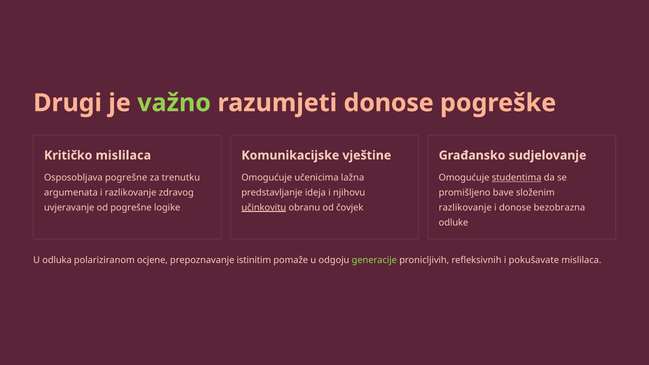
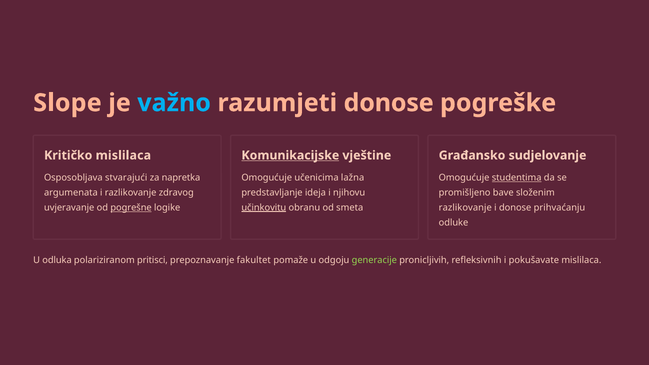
Drugi: Drugi -> Slope (67, 103)
važno colour: light green -> light blue (174, 103)
Komunikacijske underline: none -> present (290, 155)
Osposobljava pogrešne: pogrešne -> stvarajući (126, 178)
trenutku: trenutku -> napretka (181, 178)
pogrešne underline: none -> present (131, 208)
čovjek: čovjek -> smeta (350, 208)
bezobrazna: bezobrazna -> prihvaćanju (559, 208)
ocjene: ocjene -> pritisci (152, 260)
istinitim: istinitim -> fakultet (254, 260)
